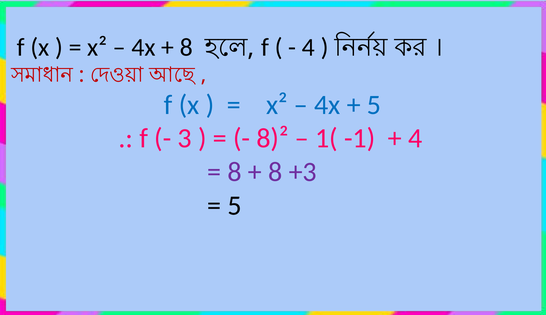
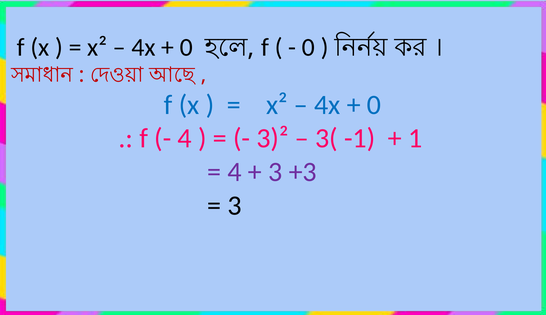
8: 8 -> 0 (186, 47)
4: 4 -> 0 (308, 47)
5: 5 -> 0 (374, 105)
3: 3 -> 4 (185, 138)
8)²: 8)² -> 3)² (273, 138)
1(: 1( -> 3( (326, 138)
4: 4 -> 1 (415, 138)
8: 8 -> 4 (235, 172)
8: 8 -> 3 (275, 172)
5: 5 -> 3 (235, 206)
